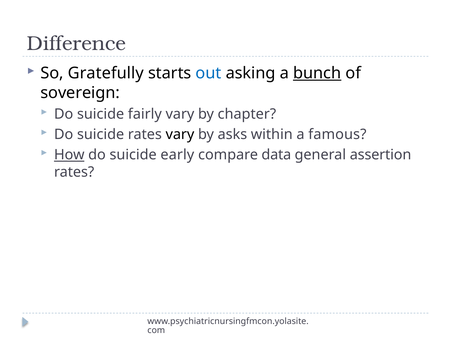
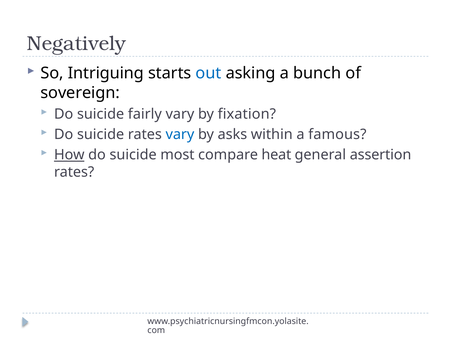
Difference: Difference -> Negatively (77, 44)
Gratefully: Gratefully -> Intriguing (106, 73)
bunch underline: present -> none (317, 73)
chapter: chapter -> fixation (247, 114)
vary colour: black -> blue (180, 135)
early: early -> most (177, 155)
data: data -> heat (276, 155)
